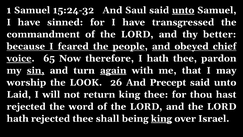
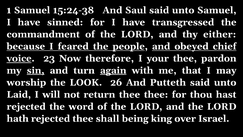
15:24-32: 15:24-32 -> 15:24-38 (74, 10)
unto underline: present -> none (183, 10)
better: better -> either (220, 34)
65: 65 -> 23 (49, 58)
I hath: hath -> your (158, 58)
Precept: Precept -> Putteth (168, 82)
return king: king -> thee (130, 94)
king underline: present -> none (161, 118)
